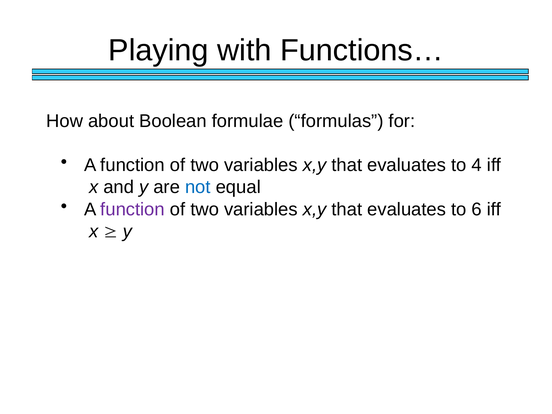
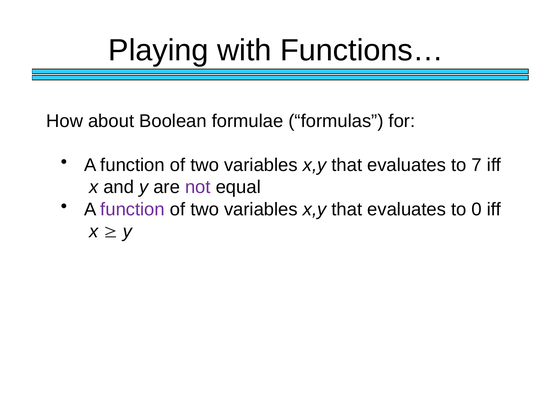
4: 4 -> 7 (477, 165)
not colour: blue -> purple (198, 187)
6: 6 -> 0 (477, 209)
